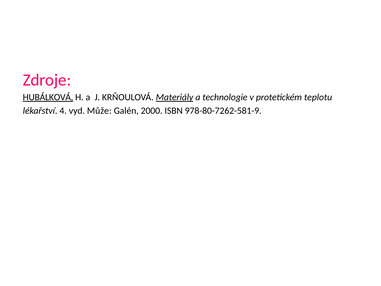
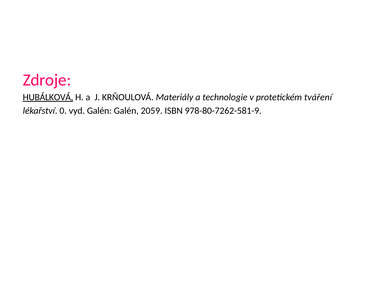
Materiály underline: present -> none (175, 97)
teplotu: teplotu -> tváření (318, 97)
4: 4 -> 0 (63, 111)
vyd Může: Může -> Galén (99, 111)
2000: 2000 -> 2059 (152, 111)
